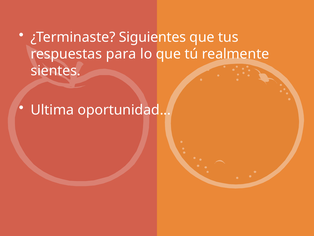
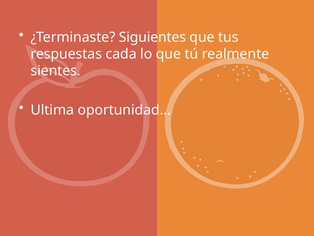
para: para -> cada (121, 54)
